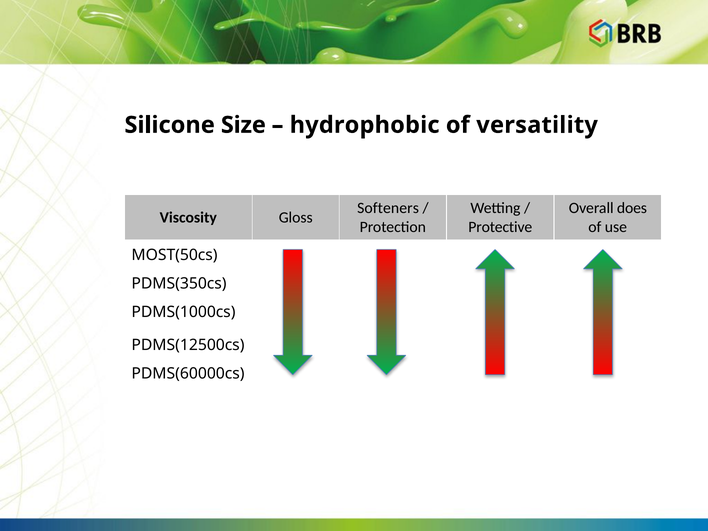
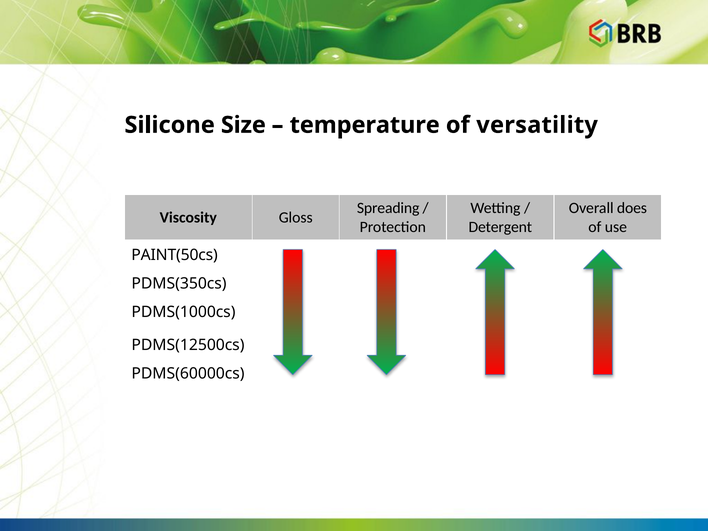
hydrophobic: hydrophobic -> temperature (365, 125)
Softeners: Softeners -> Spreading (388, 208)
Protective: Protective -> Detergent (500, 227)
MOST(50cs: MOST(50cs -> PAINT(50cs (175, 255)
